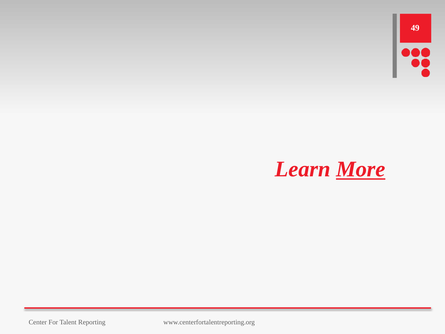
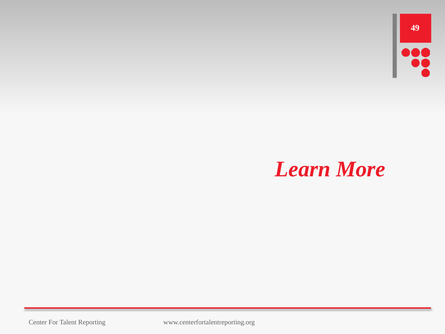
More underline: present -> none (361, 169)
